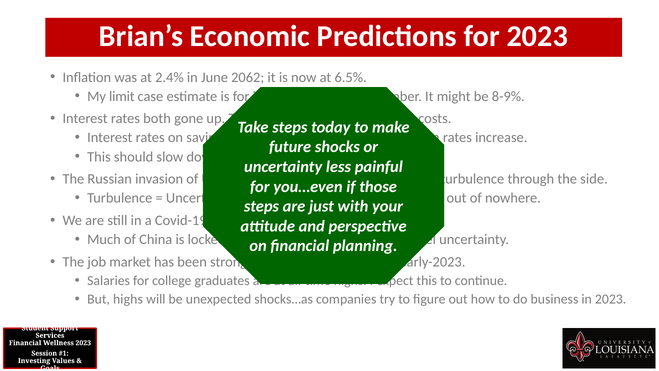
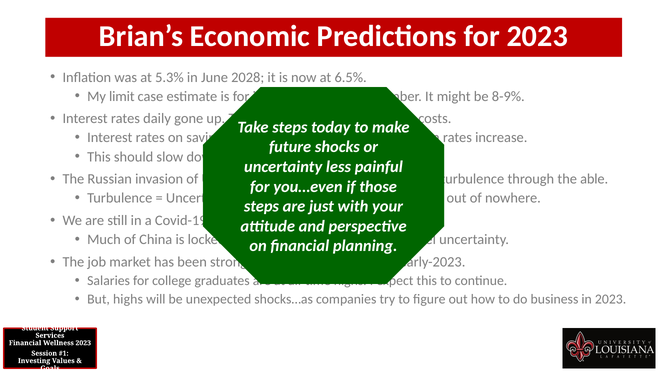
2.4%: 2.4% -> 5.3% (169, 77)
2062: 2062 -> 2028 (248, 77)
both: both -> daily (157, 119)
side: side -> able (594, 179)
